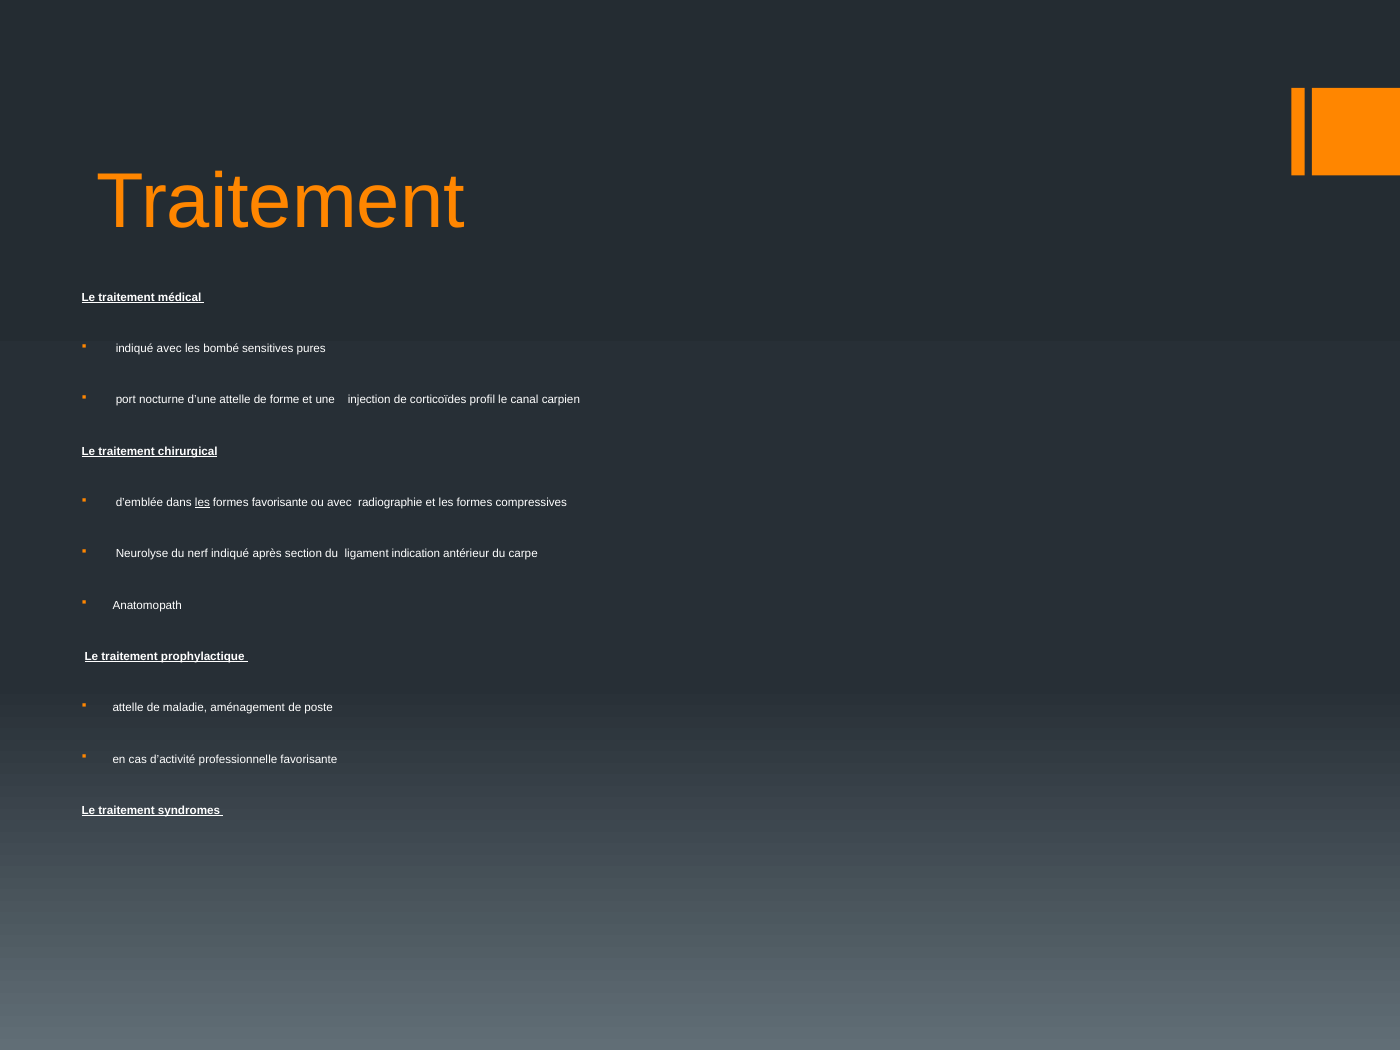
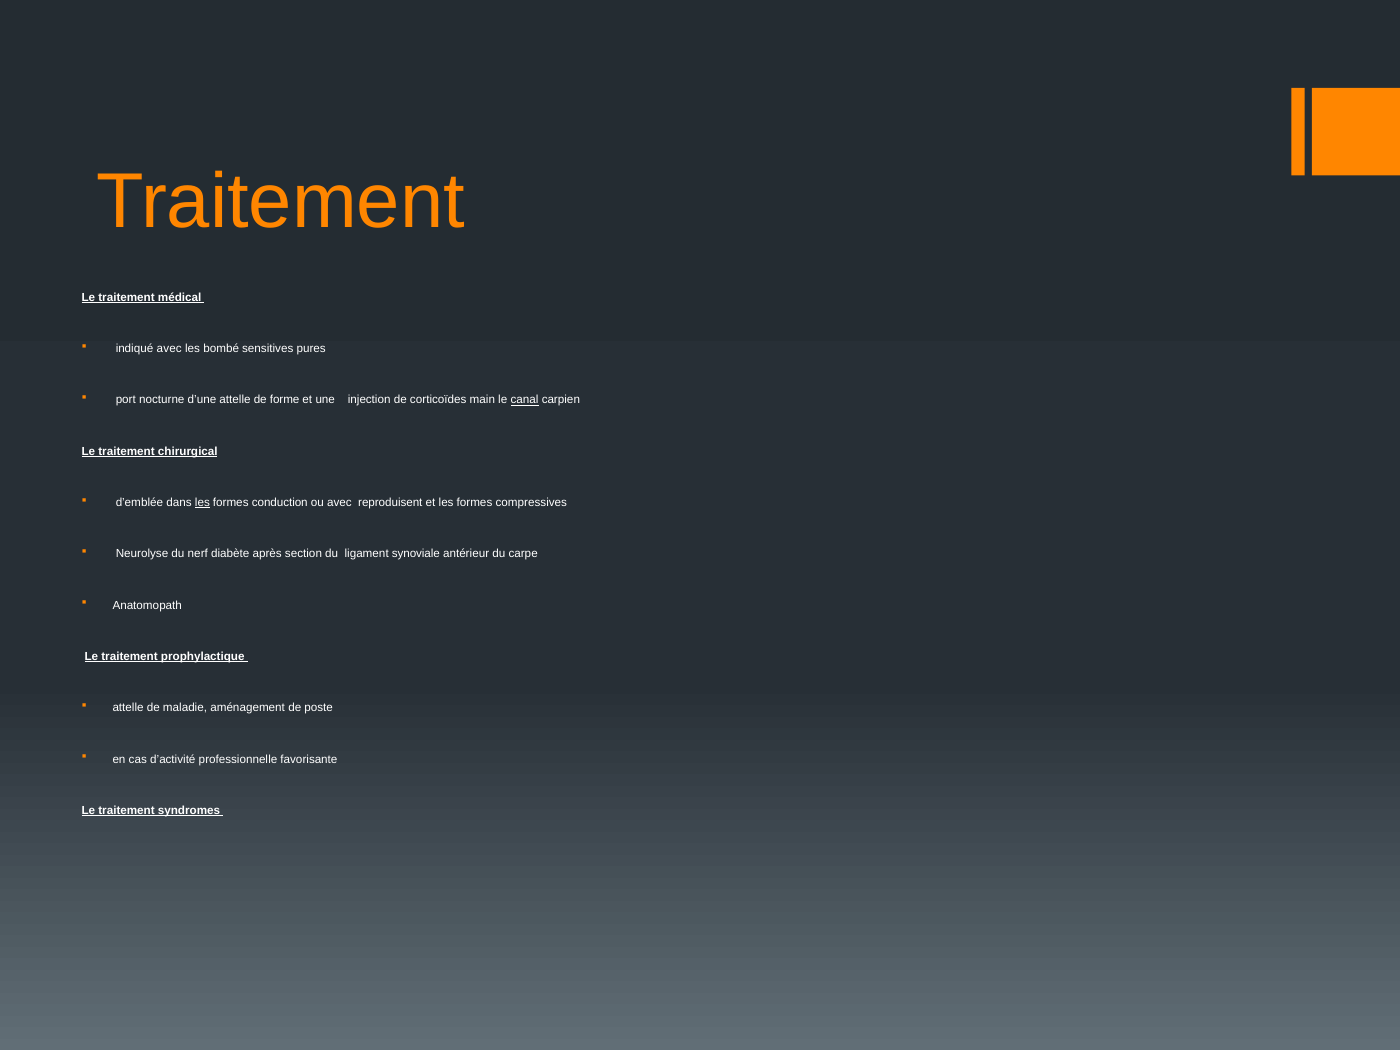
profil: profil -> main (482, 400)
canal underline: none -> present (525, 400)
formes favorisante: favorisante -> conduction (280, 503)
radiographie: radiographie -> reproduisent (390, 503)
nerf indiqué: indiqué -> diabète (230, 554)
indication: indication -> synoviale (416, 554)
